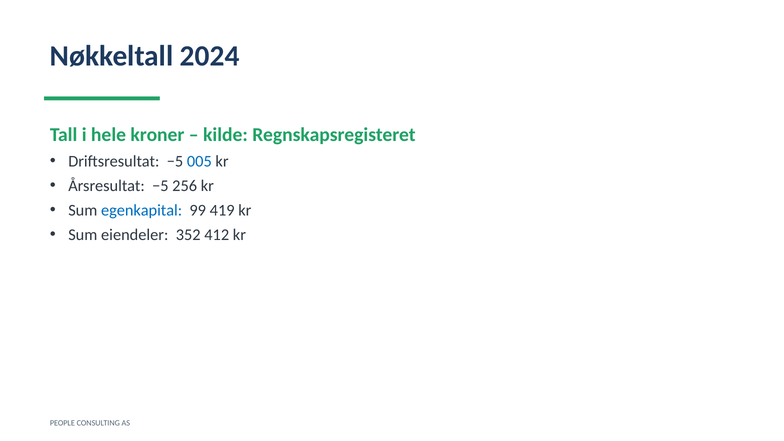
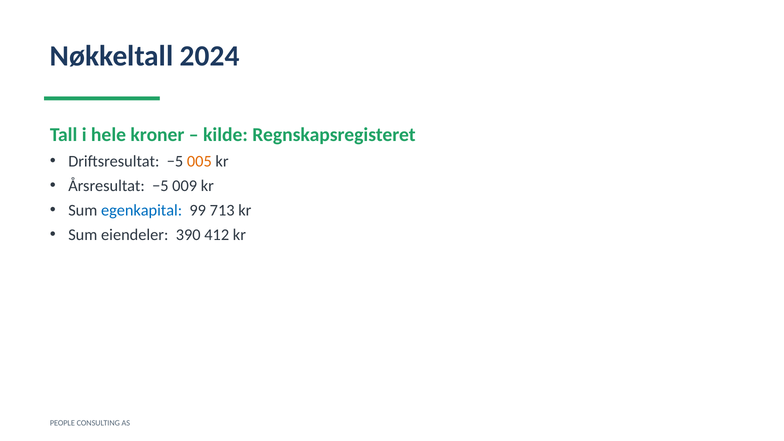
005 colour: blue -> orange (199, 161)
256: 256 -> 009 (185, 186)
419: 419 -> 713 (222, 210)
352: 352 -> 390 (188, 235)
